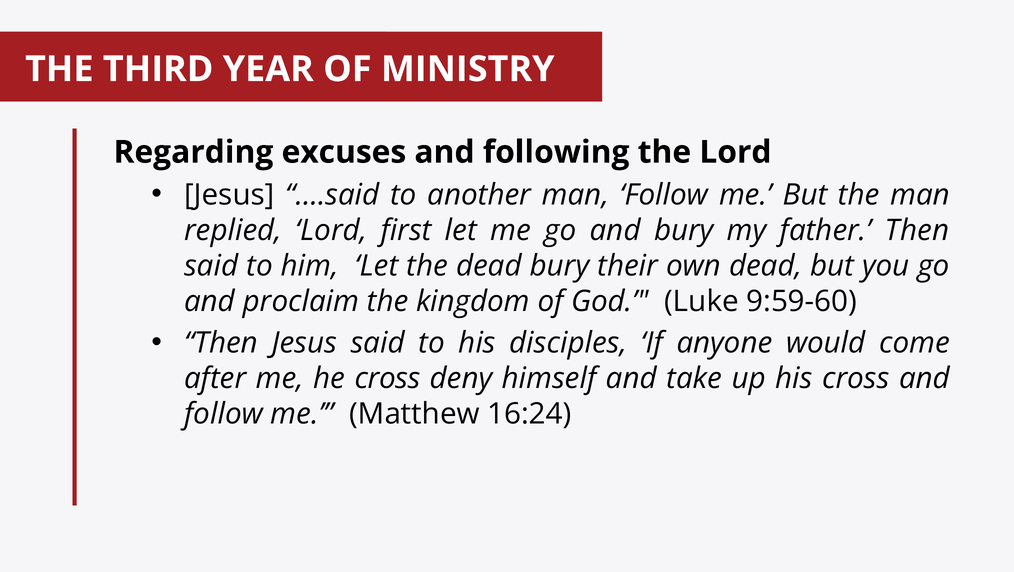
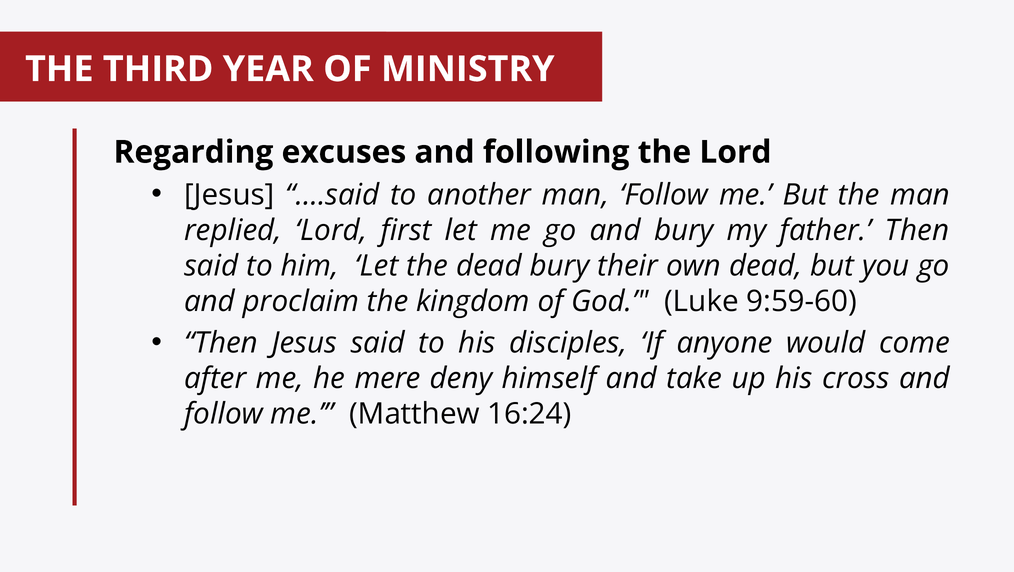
he cross: cross -> mere (388, 378)
